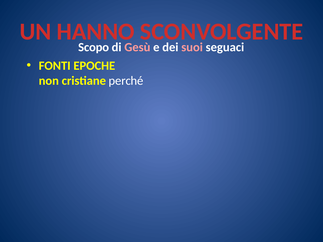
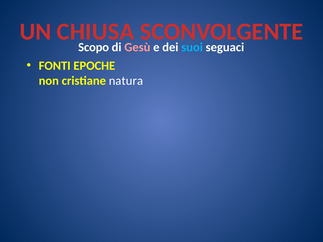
HANNO: HANNO -> CHIUSA (95, 32)
suoi colour: pink -> light blue (192, 47)
perché: perché -> natura (126, 81)
